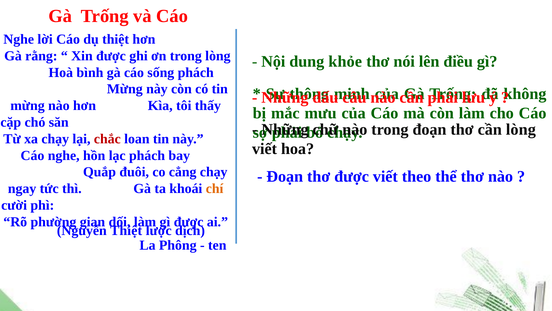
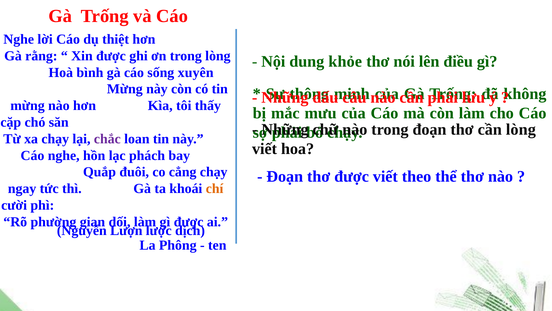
sống phách: phách -> xuyên (196, 72)
chắc colour: red -> purple (107, 139)
Thiệt: Thiệt -> Lượn (126, 230)
